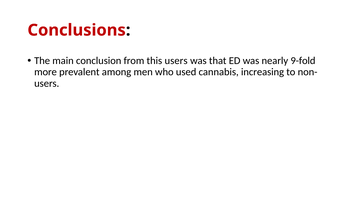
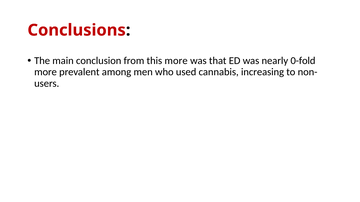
this users: users -> more (176, 61)
9-fold: 9-fold -> 0-fold (303, 61)
